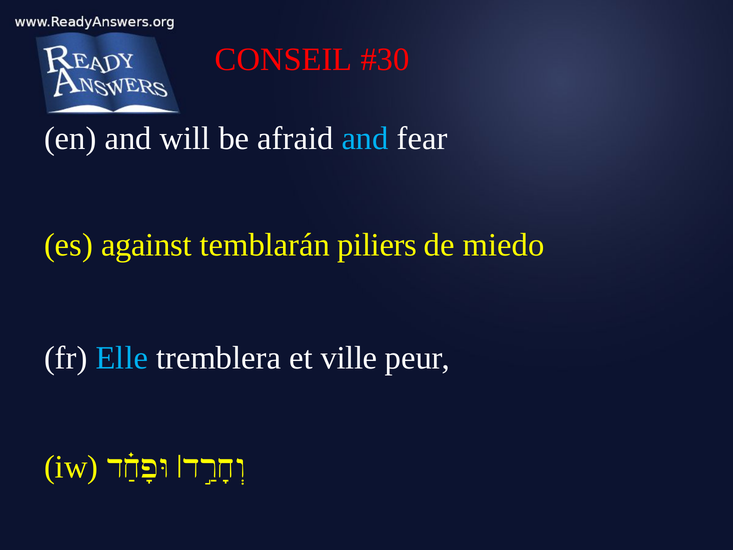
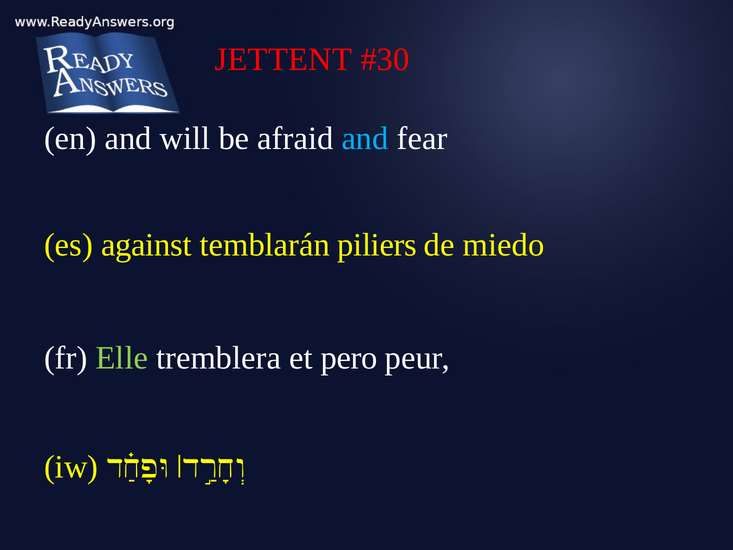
CONSEIL: CONSEIL -> JETTENT (283, 60)
Elle colour: light blue -> light green (122, 358)
ville: ville -> pero (349, 358)
